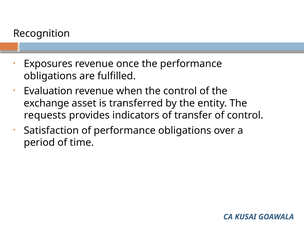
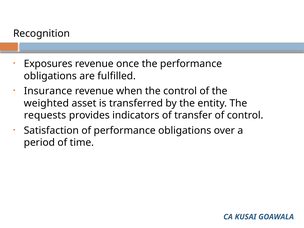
Evaluation: Evaluation -> Insurance (48, 91)
exchange: exchange -> weighted (46, 103)
